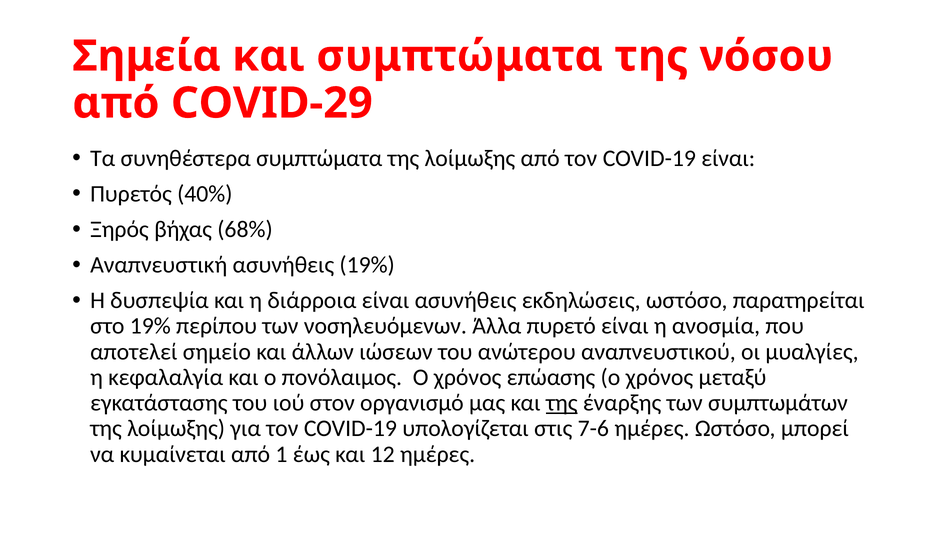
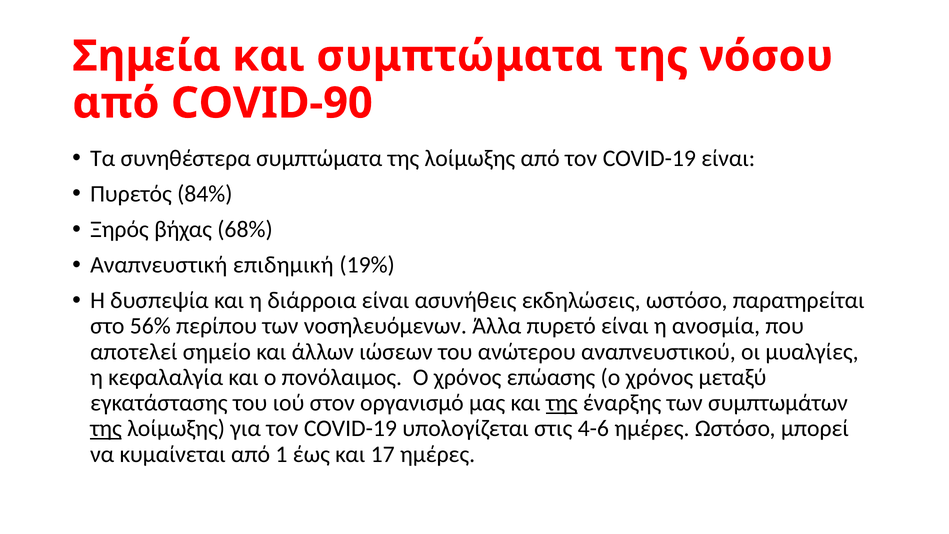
COVID-29: COVID-29 -> COVID-90 (272, 103)
40%: 40% -> 84% (205, 194)
Αναπνευστική ασυνήθεις: ασυνήθεις -> επιδημική (283, 265)
στο 19%: 19% -> 56% (150, 326)
της underline: none -> present (106, 428)
7-6: 7-6 -> 4-6 (593, 428)
12: 12 -> 17 (383, 454)
